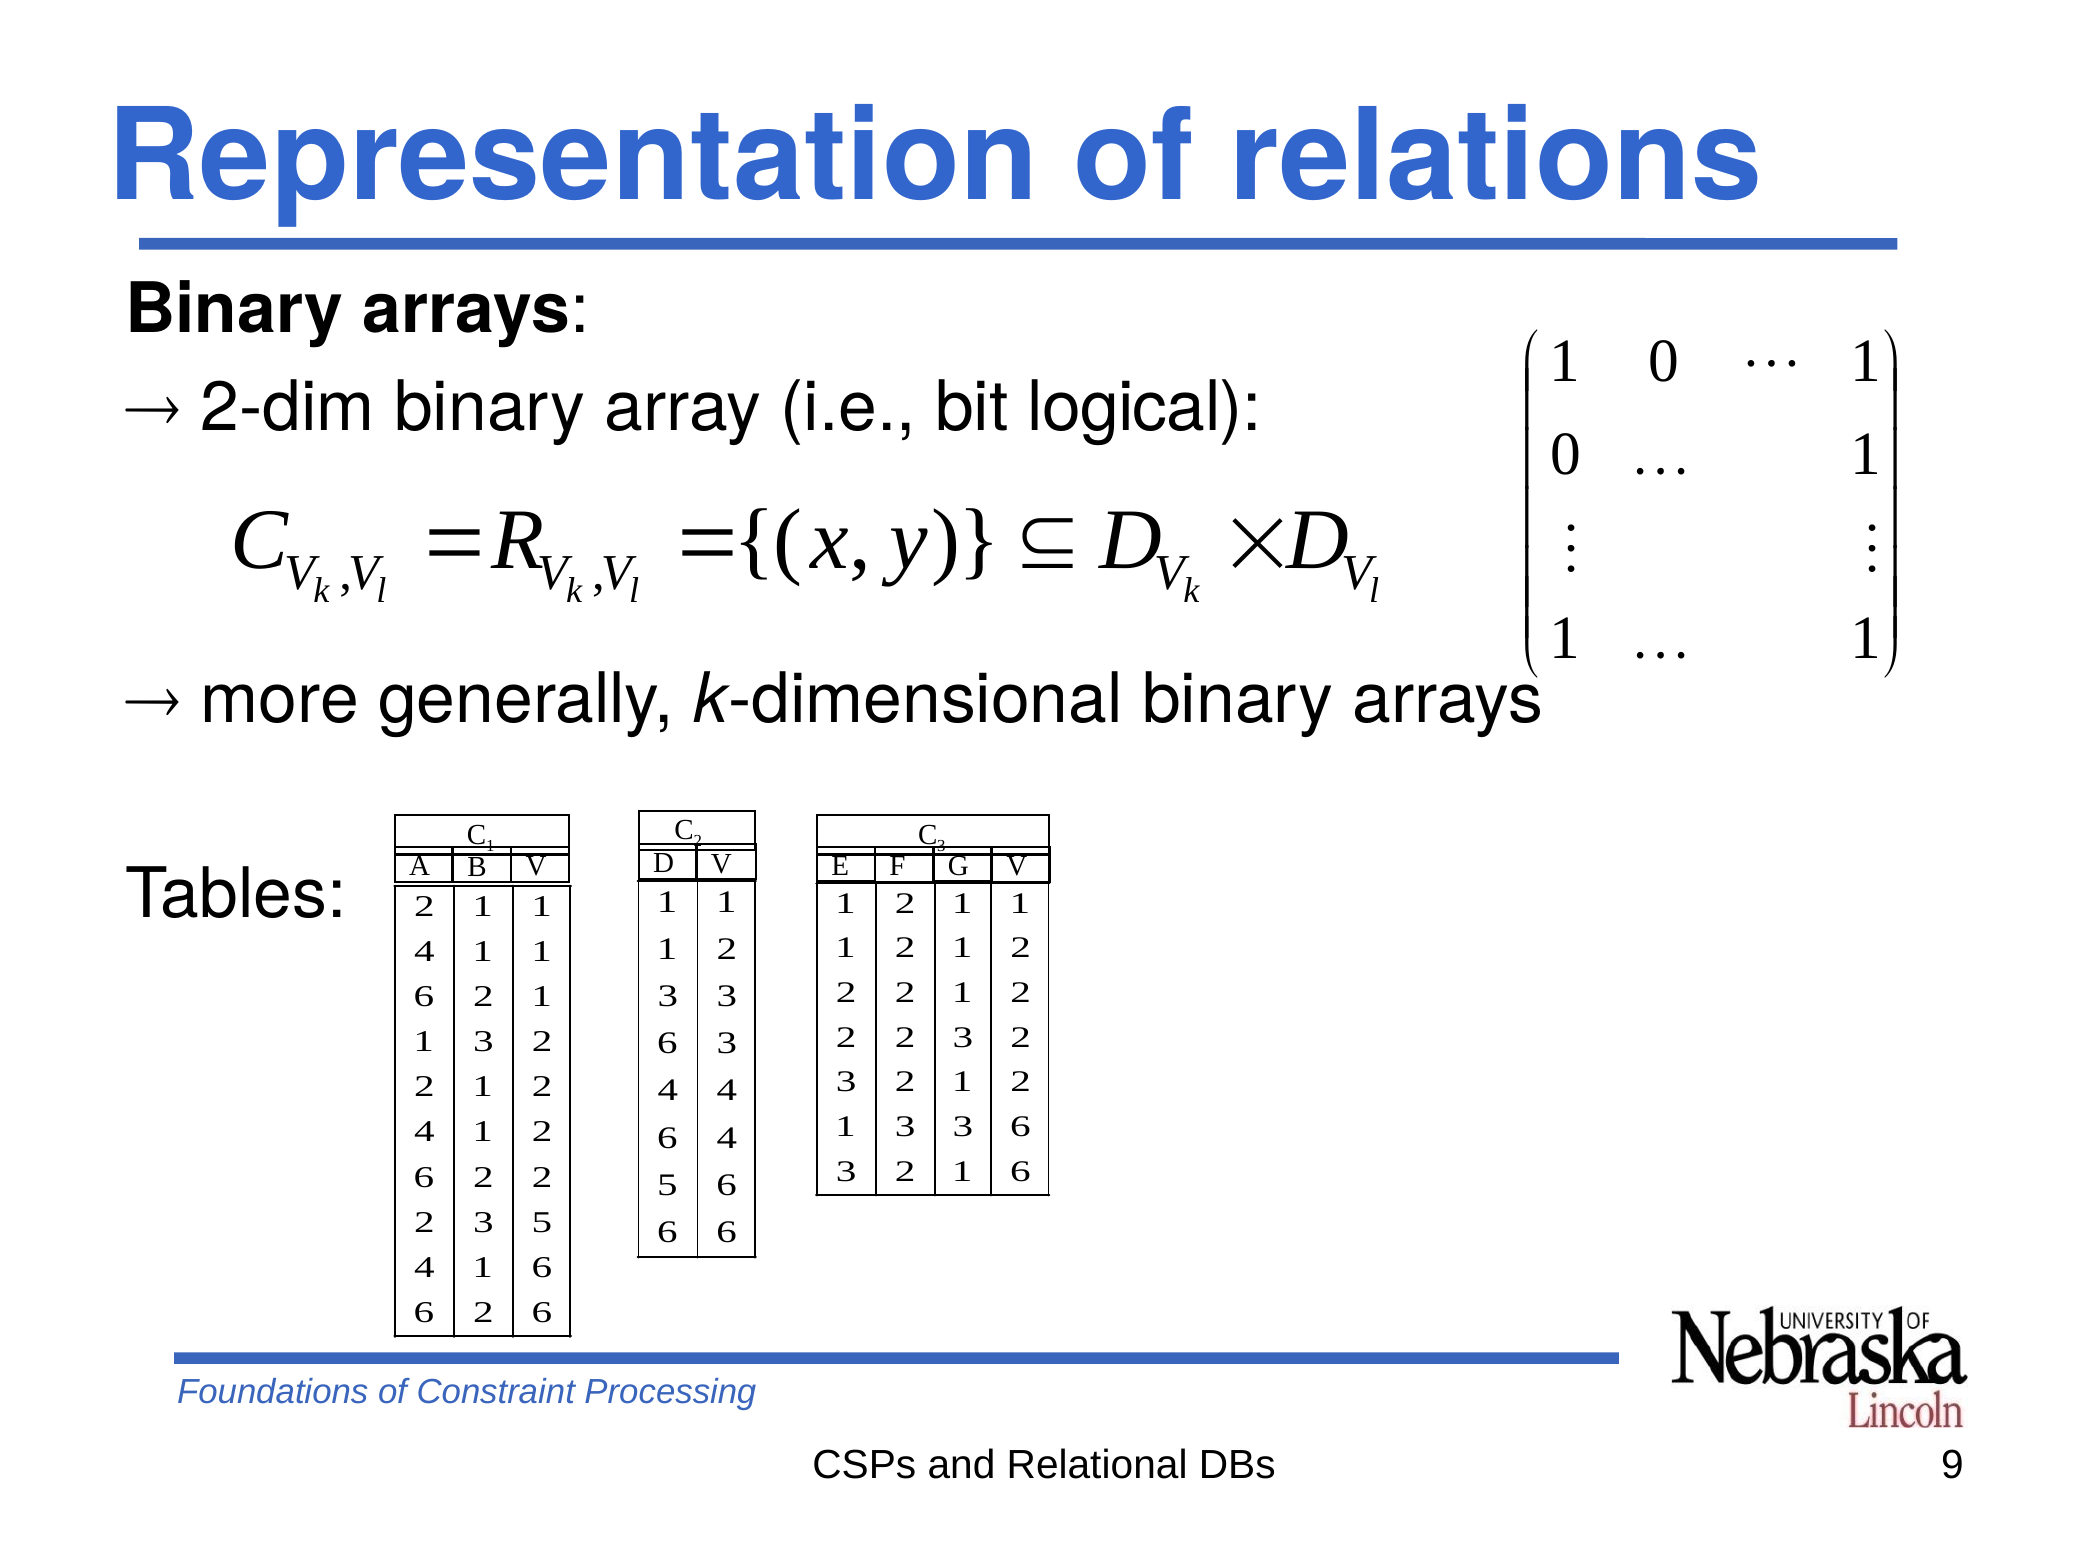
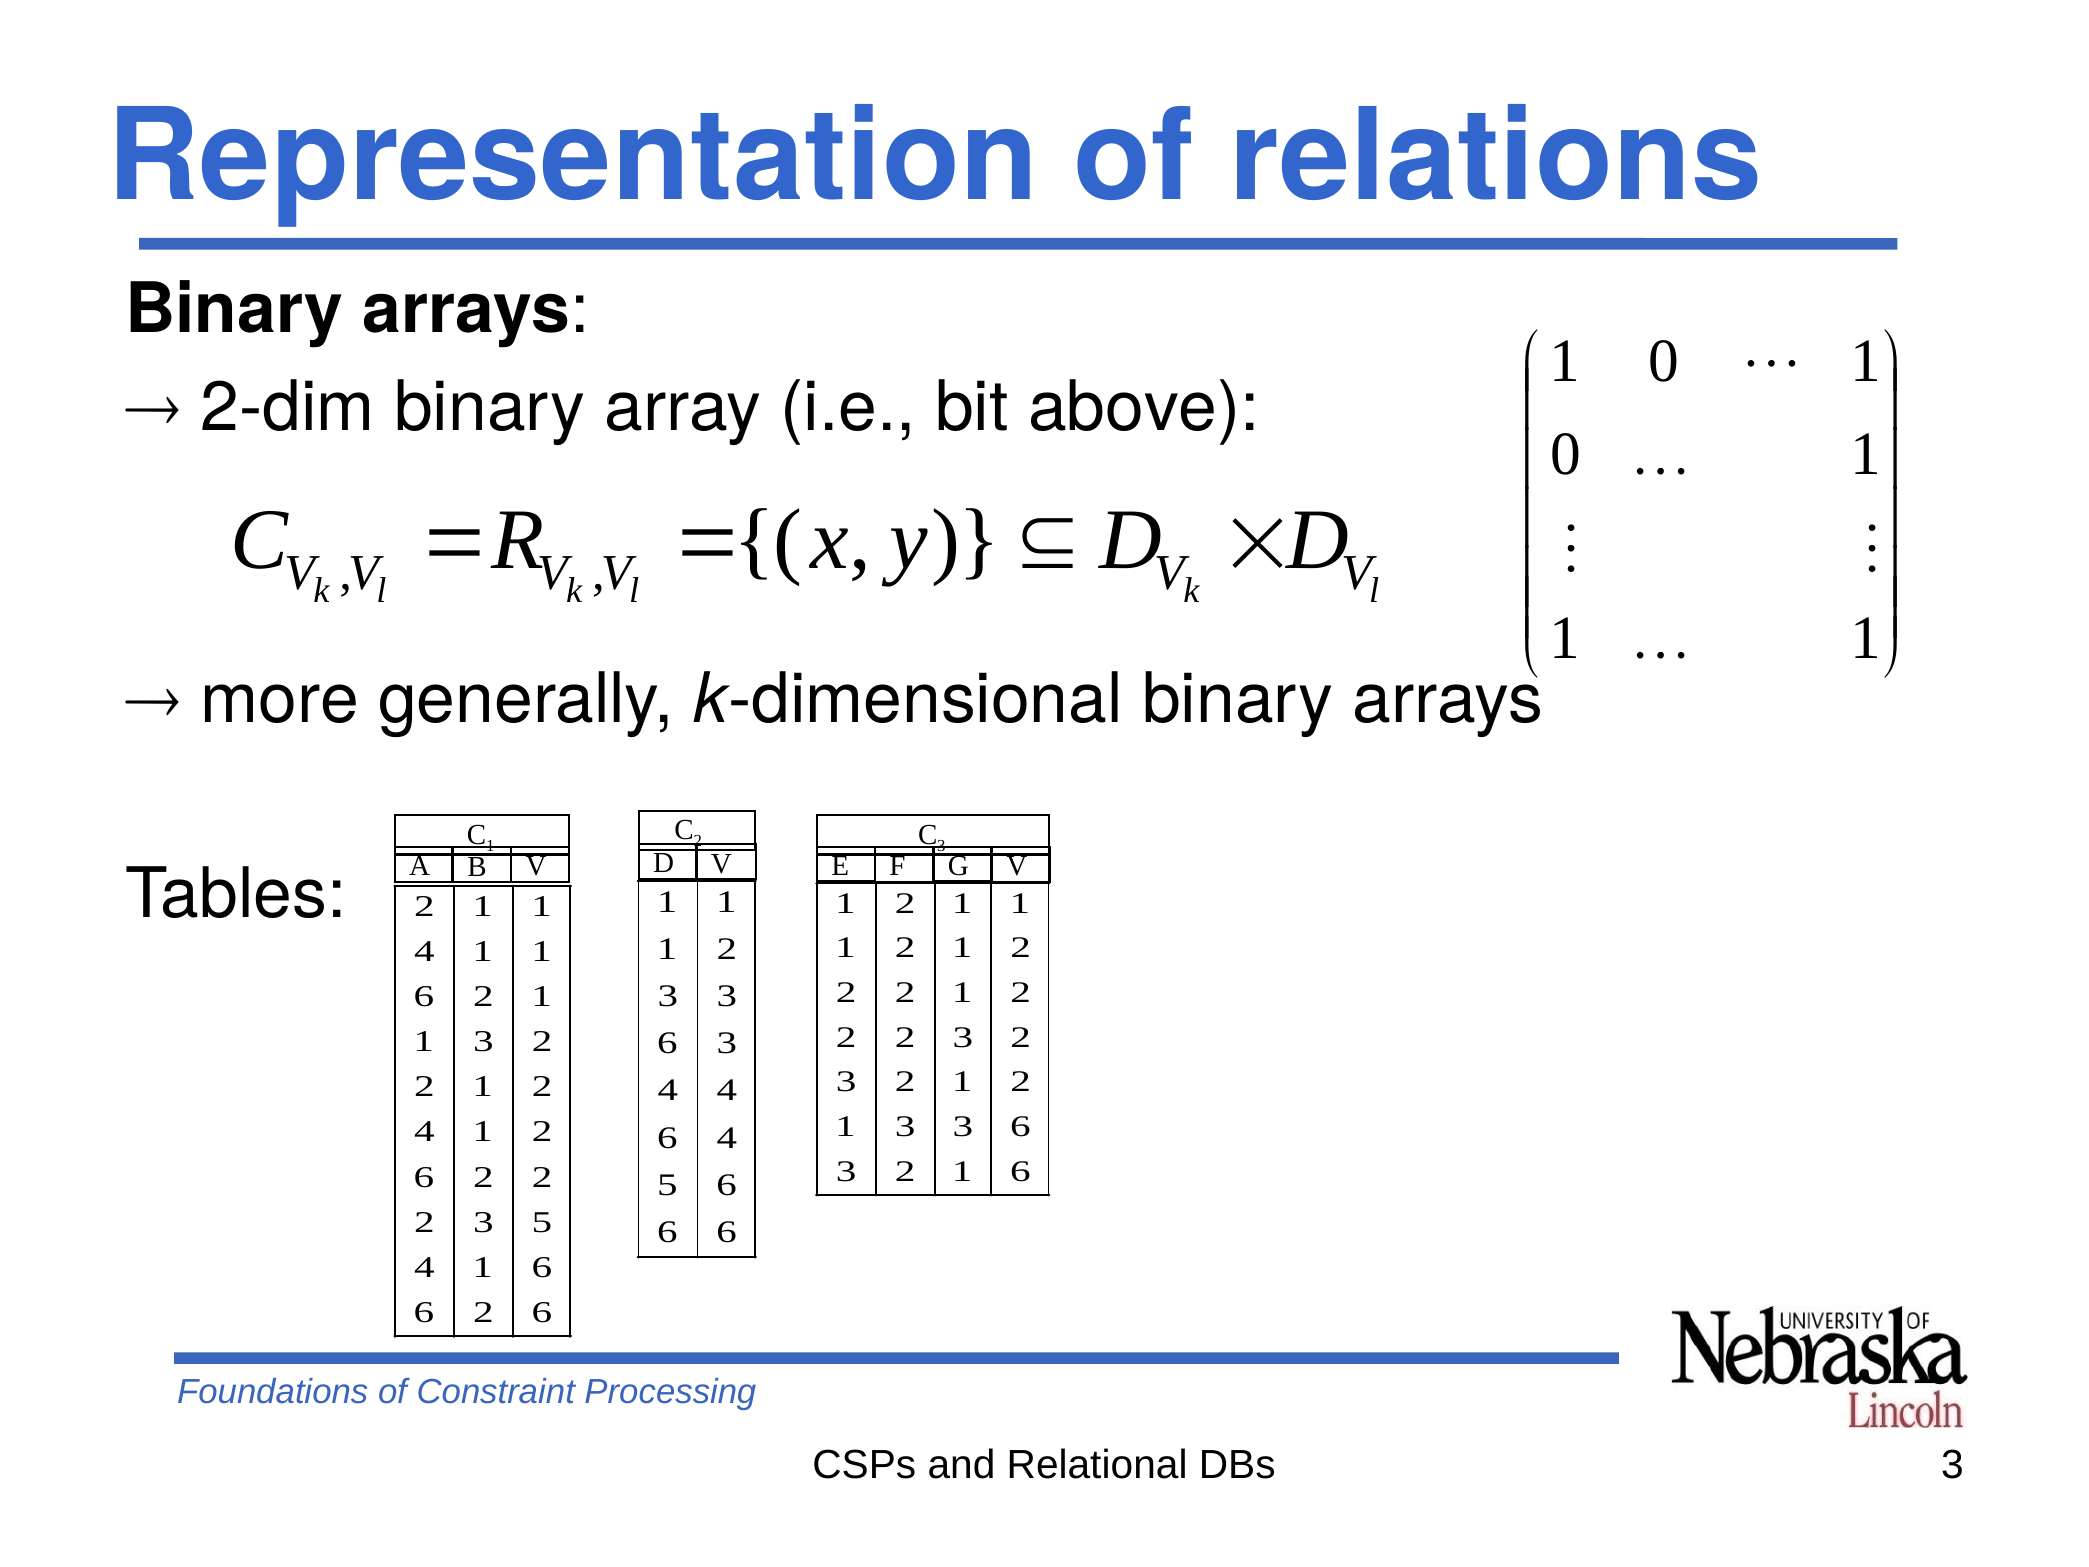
logical: logical -> above (1144, 407)
DBs 9: 9 -> 3 (1952, 1464)
